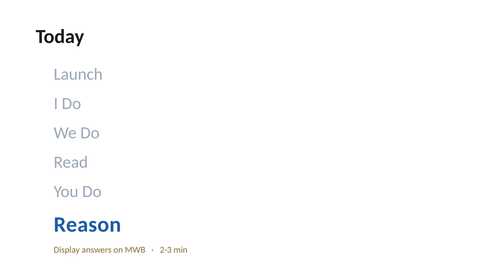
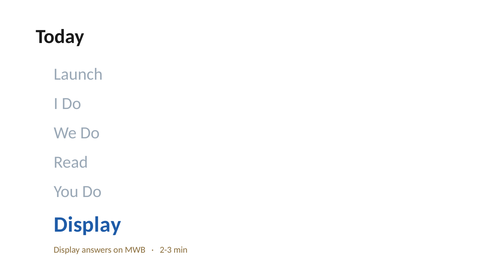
Reason: Reason -> Display (87, 224)
